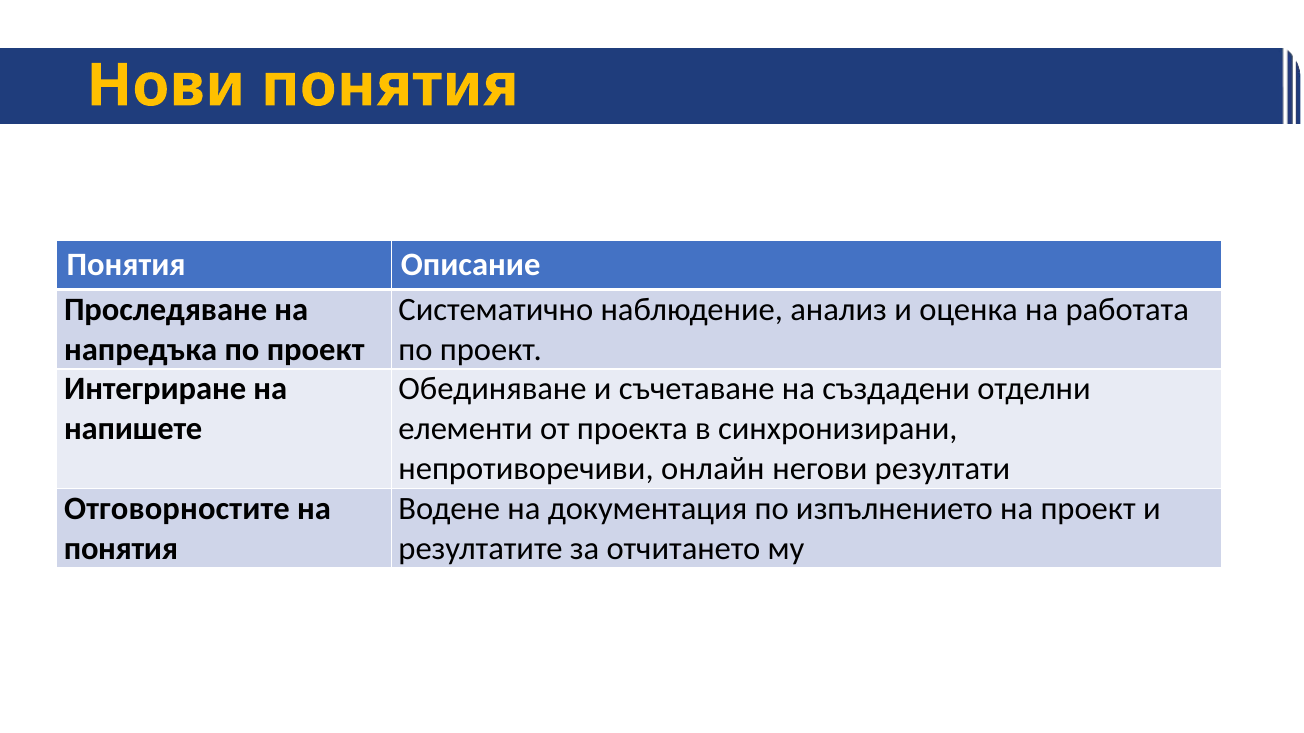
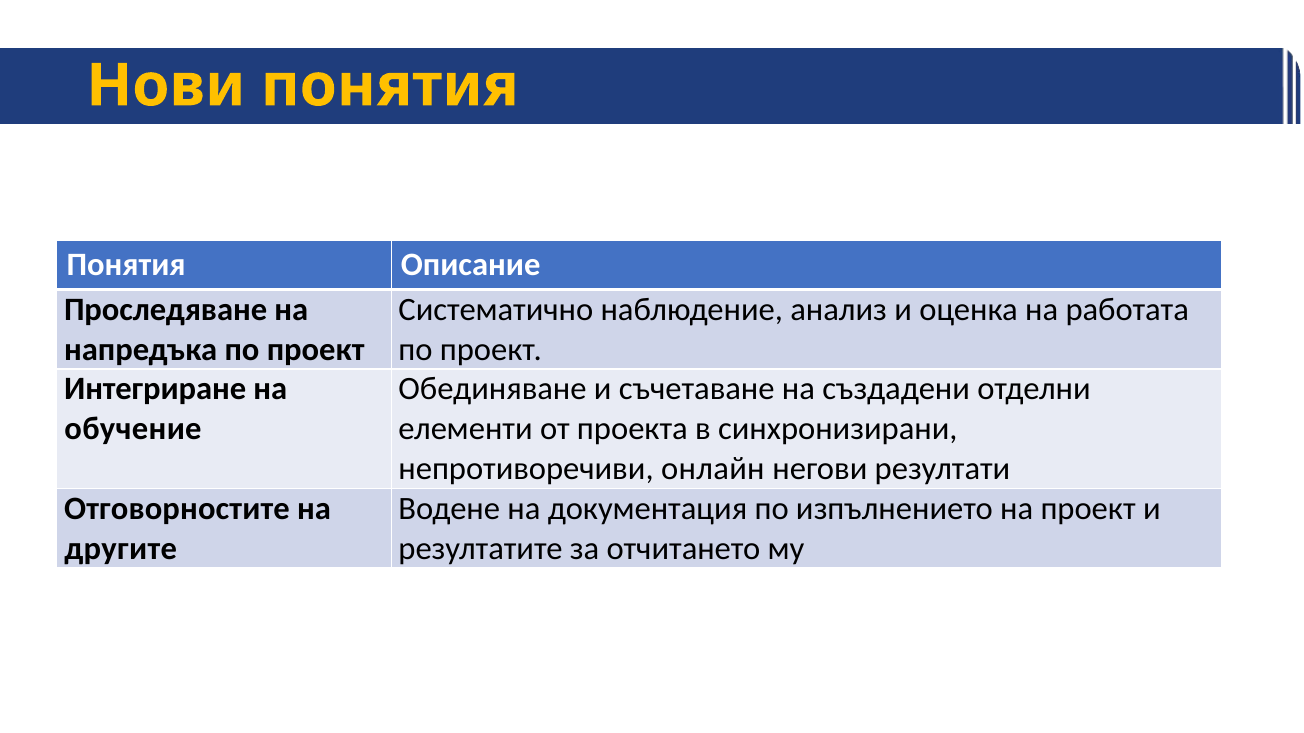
напишете: напишете -> обучение (133, 429)
понятия: понятия -> другите (121, 549)
